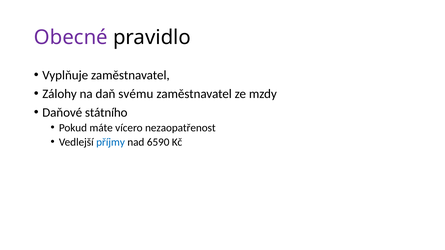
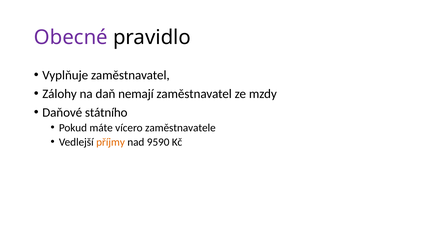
svému: svému -> nemají (136, 94)
nezaopatřenost: nezaopatřenost -> zaměstnavatele (180, 128)
příjmy colour: blue -> orange (111, 142)
6590: 6590 -> 9590 (158, 142)
